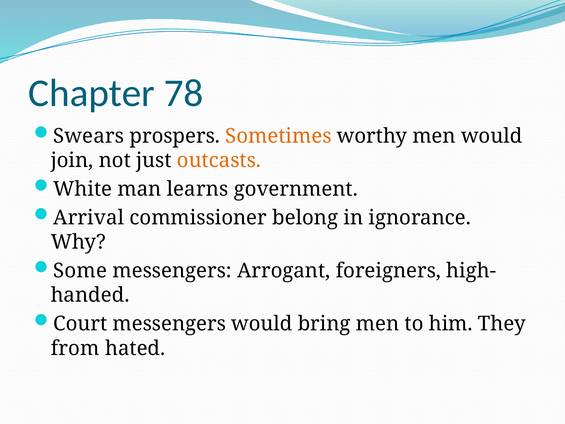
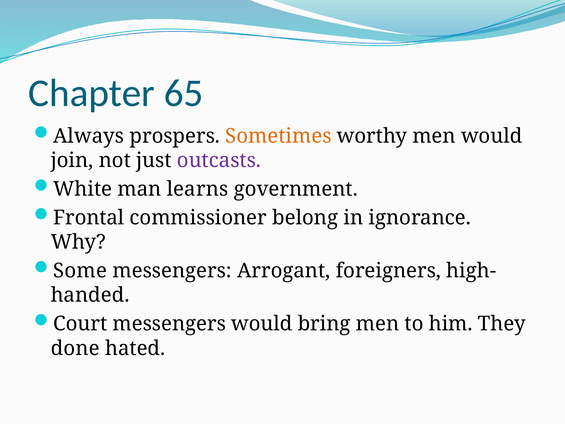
78: 78 -> 65 (184, 93)
Swears: Swears -> Always (89, 136)
outcasts colour: orange -> purple (219, 161)
Arrival: Arrival -> Frontal (89, 218)
from: from -> done (75, 348)
